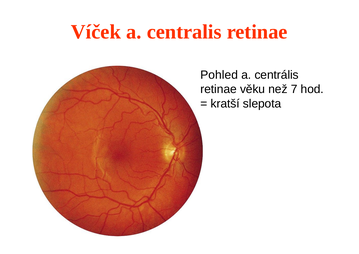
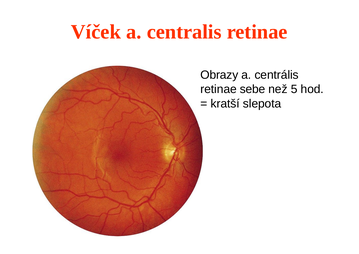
Pohled: Pohled -> Obrazy (219, 75)
věku: věku -> sebe (253, 89)
7: 7 -> 5 (294, 89)
